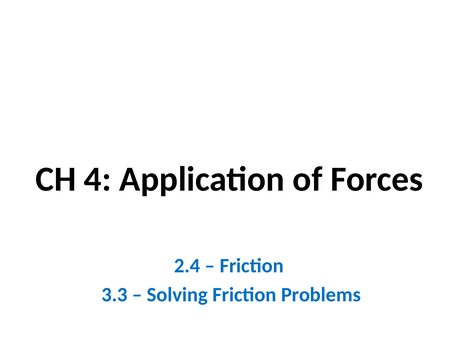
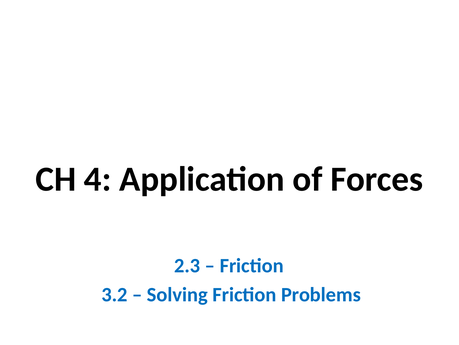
2.4: 2.4 -> 2.3 (187, 265)
3.3: 3.3 -> 3.2 (114, 294)
